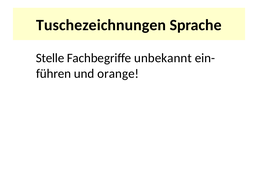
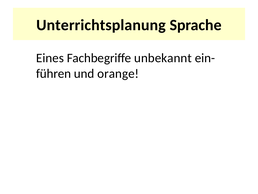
Tuschezeichnungen: Tuschezeichnungen -> Unterrichtsplanung (101, 25)
Stelle: Stelle -> Eines (50, 58)
